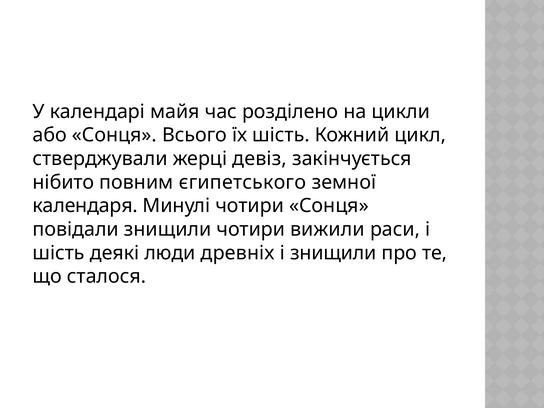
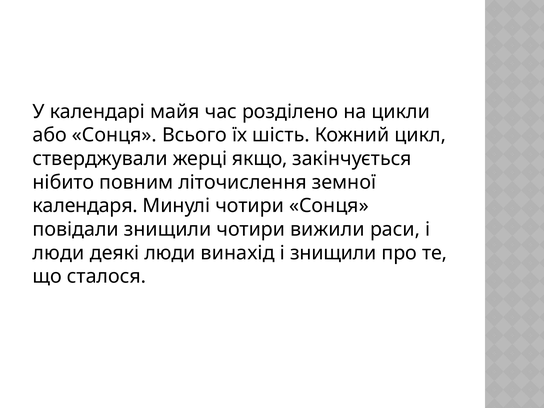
девіз: девіз -> якщо (260, 159)
єгипетського: єгипетського -> літочислення (243, 182)
шість: шість -> люди (59, 253)
древніх: древніх -> винахід (238, 253)
